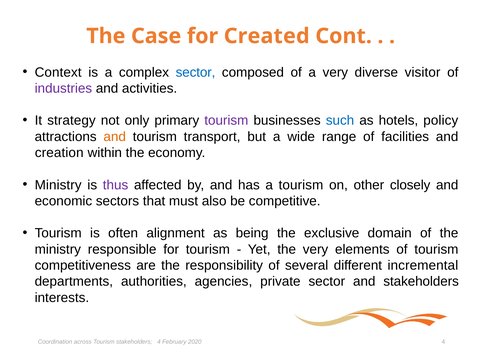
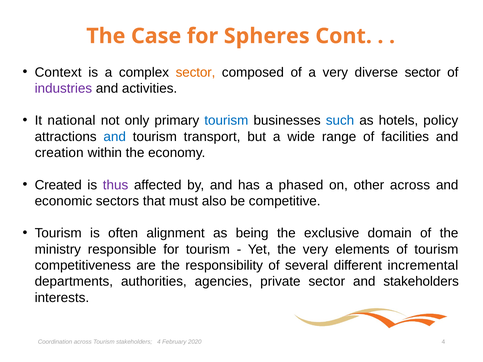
Created: Created -> Spheres (267, 36)
sector colour: blue -> orange (196, 72)
diverse visitor: visitor -> sector (423, 72)
strategy: strategy -> national (71, 121)
tourism colour: purple -> blue (226, 121)
and colour: orange -> blue (115, 137)
Ministry: Ministry -> Created (58, 185)
a tourism: tourism -> phased (301, 185)
other closely: closely -> across (410, 185)
